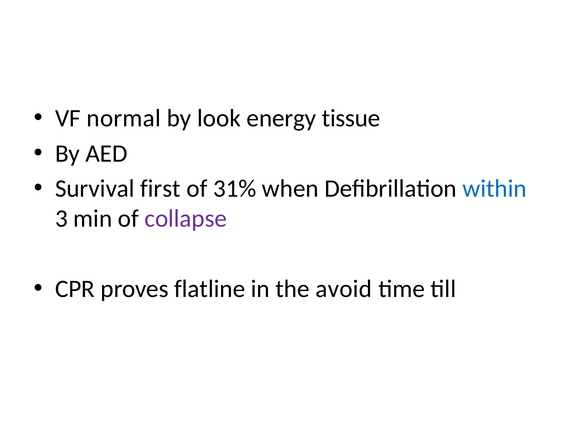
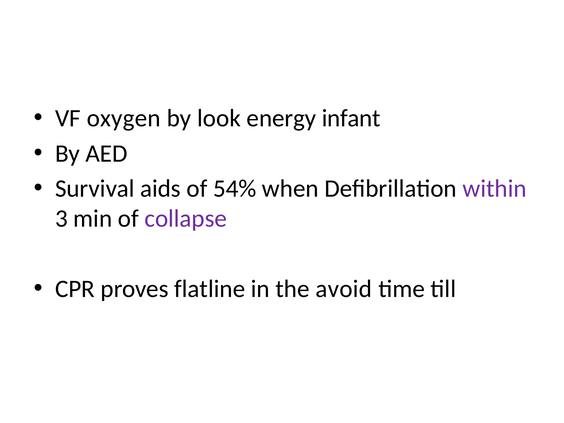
normal: normal -> oxygen (124, 118)
tissue: tissue -> infant (351, 118)
first: first -> aids (160, 189)
31%: 31% -> 54% (235, 189)
within colour: blue -> purple (495, 189)
